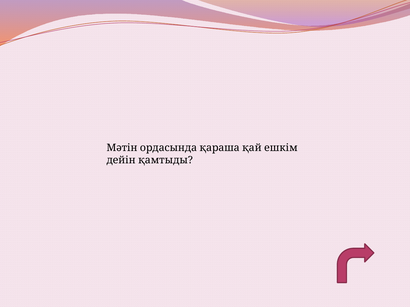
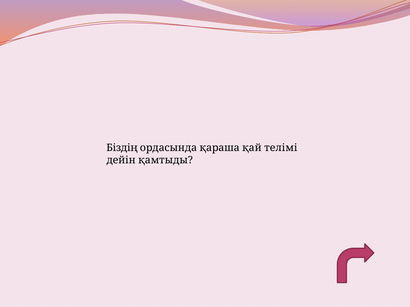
Мәтін: Мәтін -> Біздің (122, 148)
ешкім: ешкім -> телімі (281, 148)
